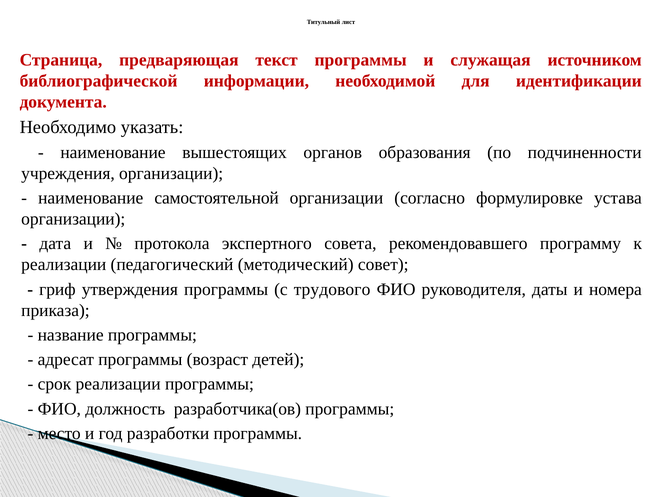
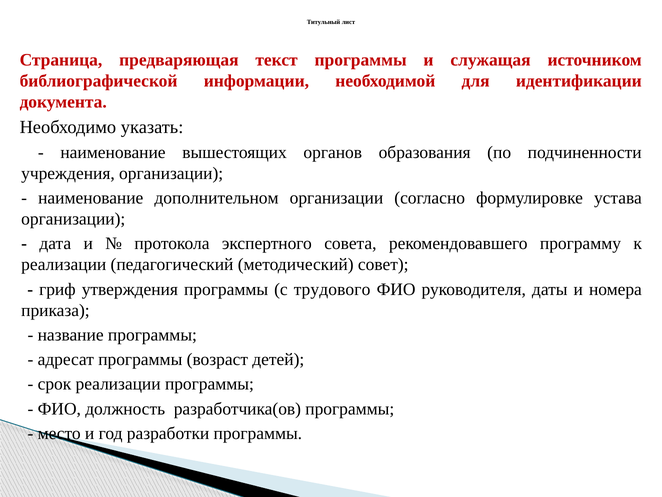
самостоятельной: самостоятельной -> дополнительном (217, 198)
